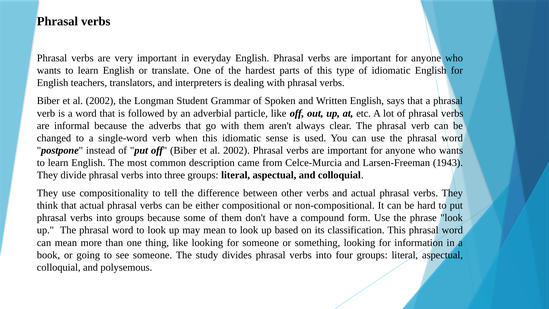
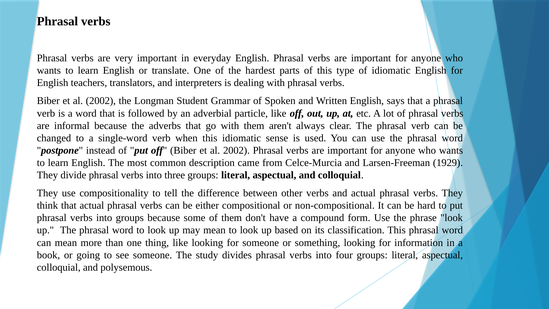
1943: 1943 -> 1929 (448, 163)
